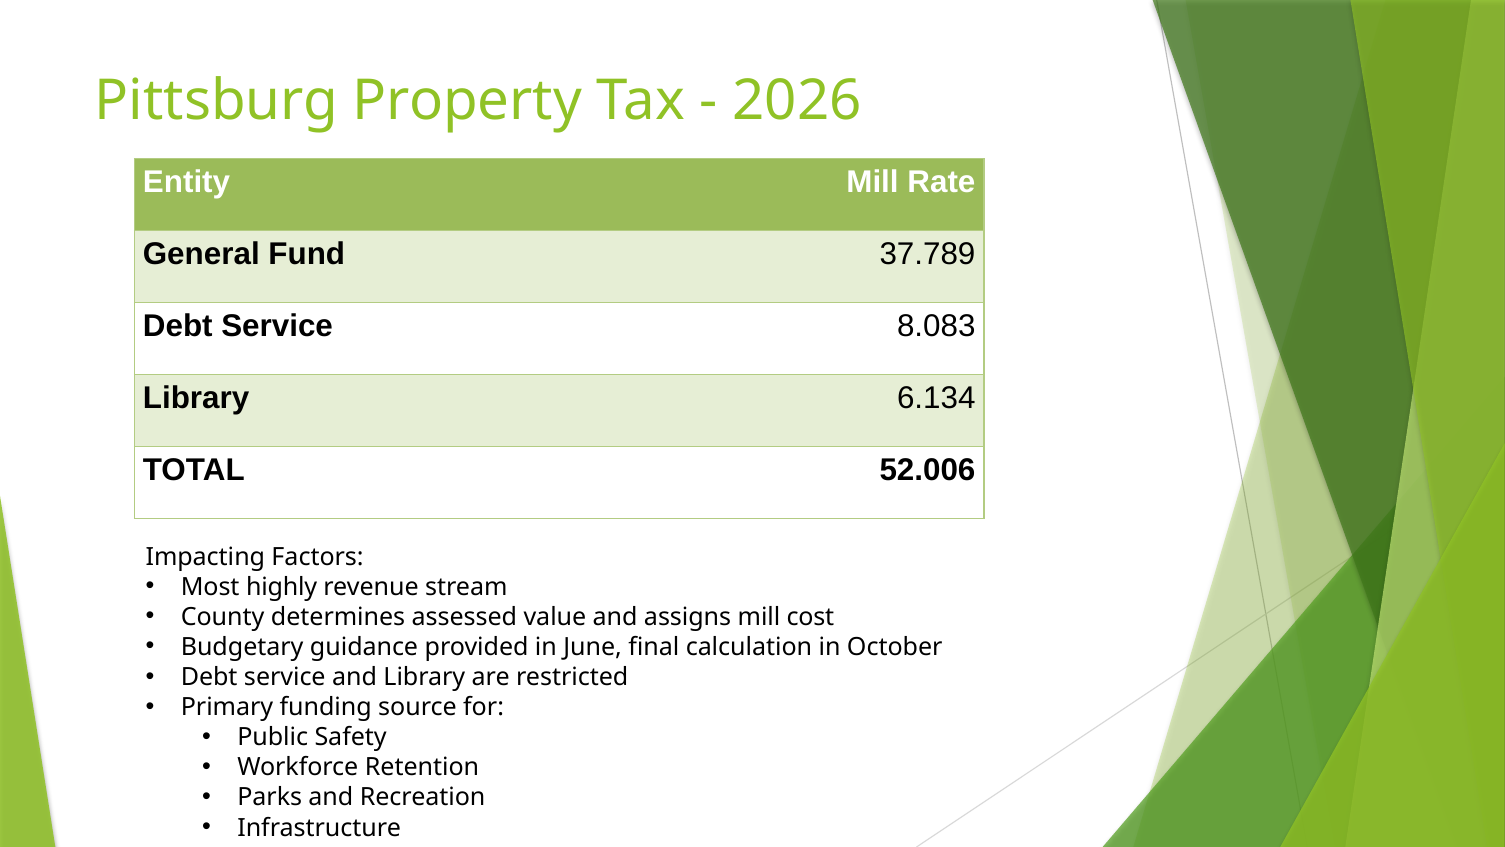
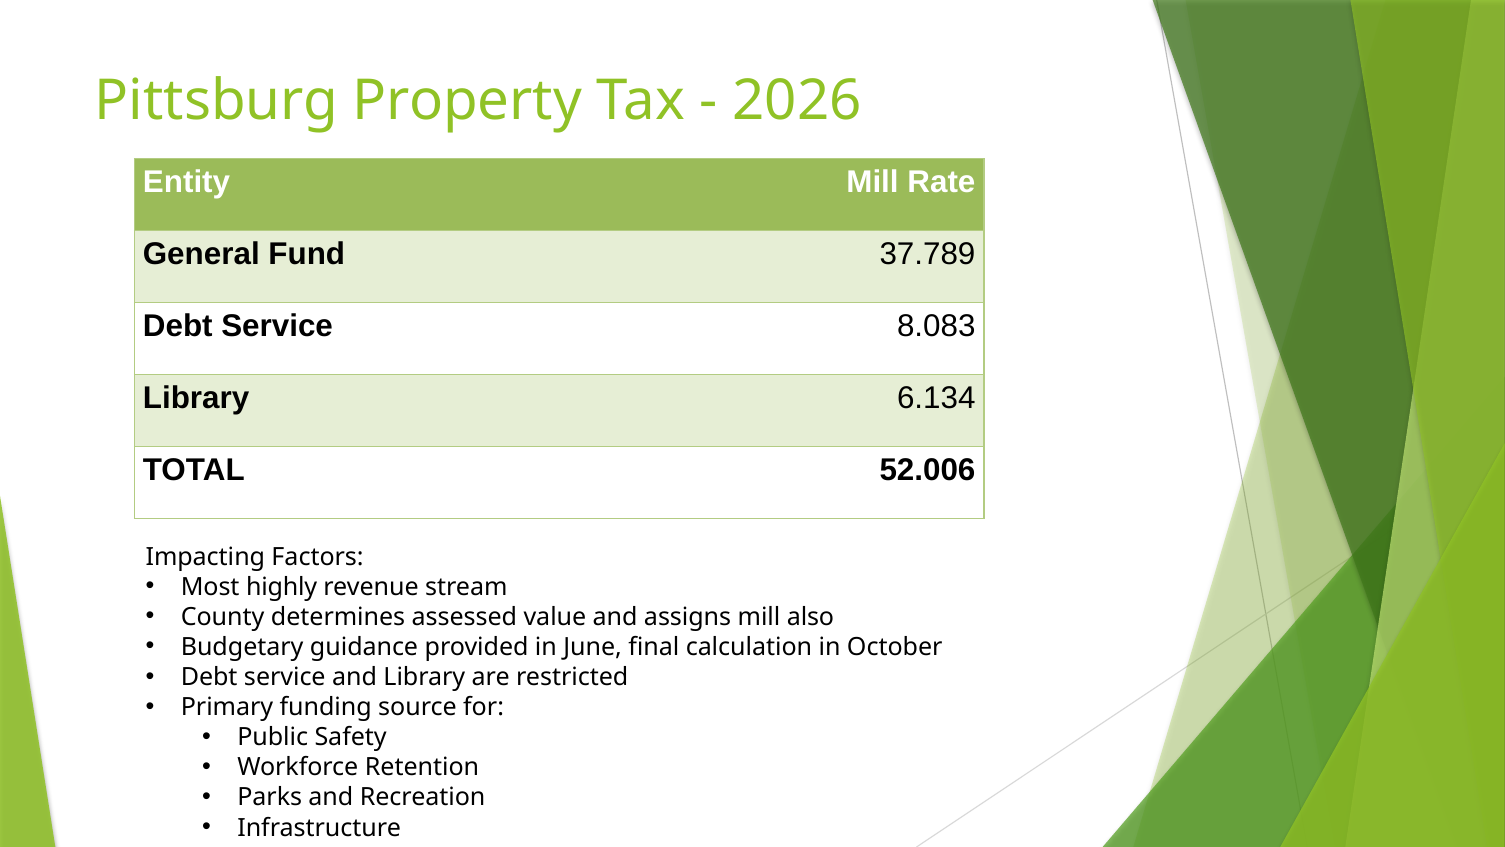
cost: cost -> also (810, 617)
